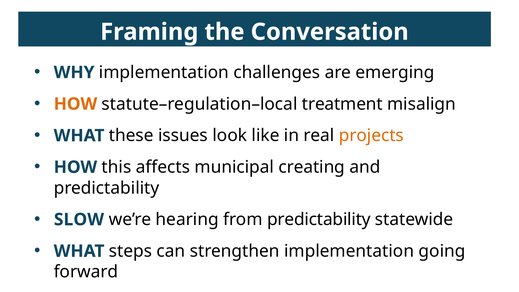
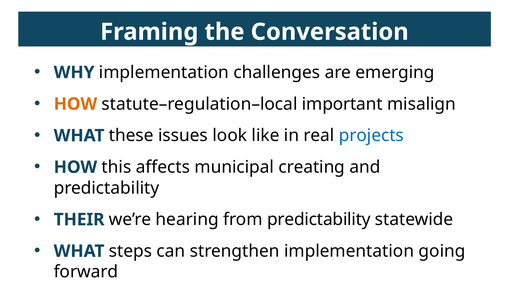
treatment: treatment -> important (342, 104)
projects colour: orange -> blue (371, 136)
SLOW: SLOW -> THEIR (79, 220)
